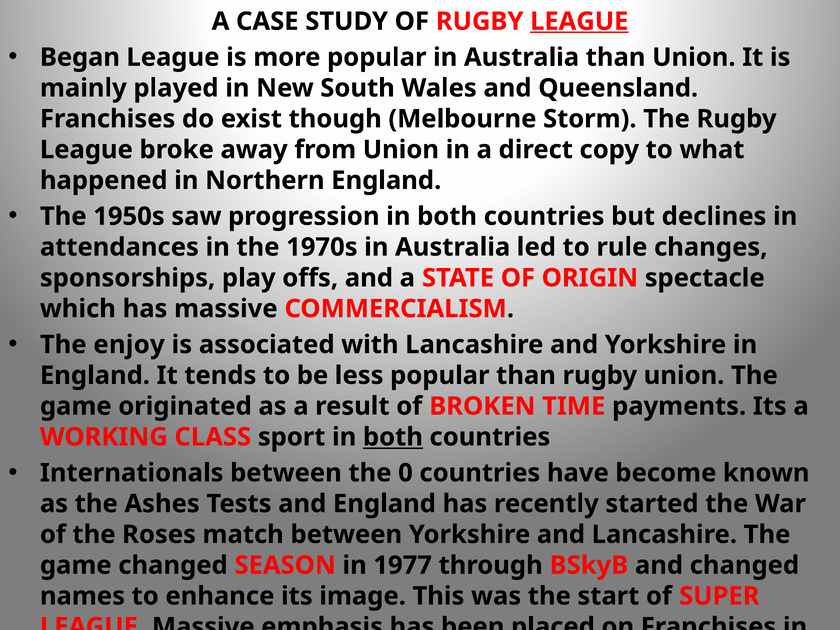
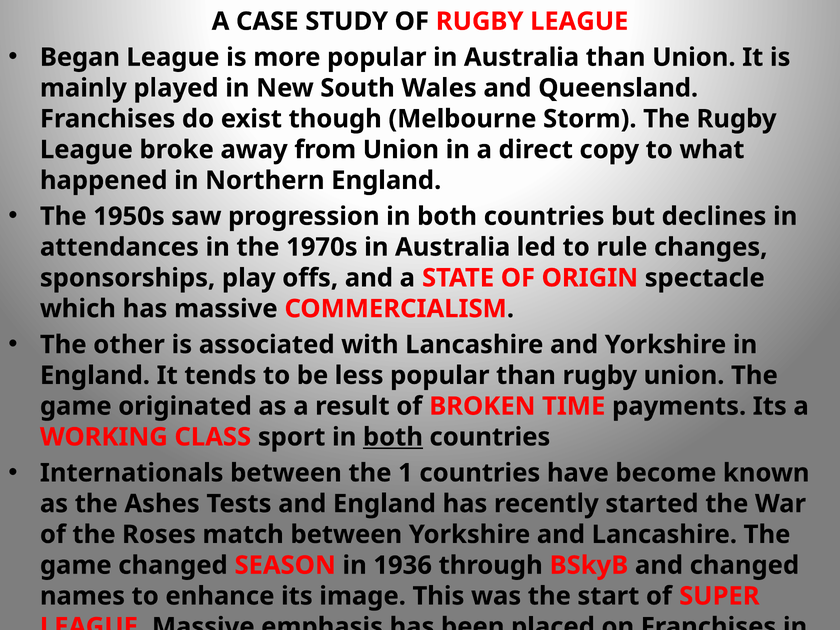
LEAGUE underline: present -> none (579, 21)
enjoy: enjoy -> other (129, 345)
0: 0 -> 1 (405, 473)
1977: 1977 -> 1936 (403, 565)
